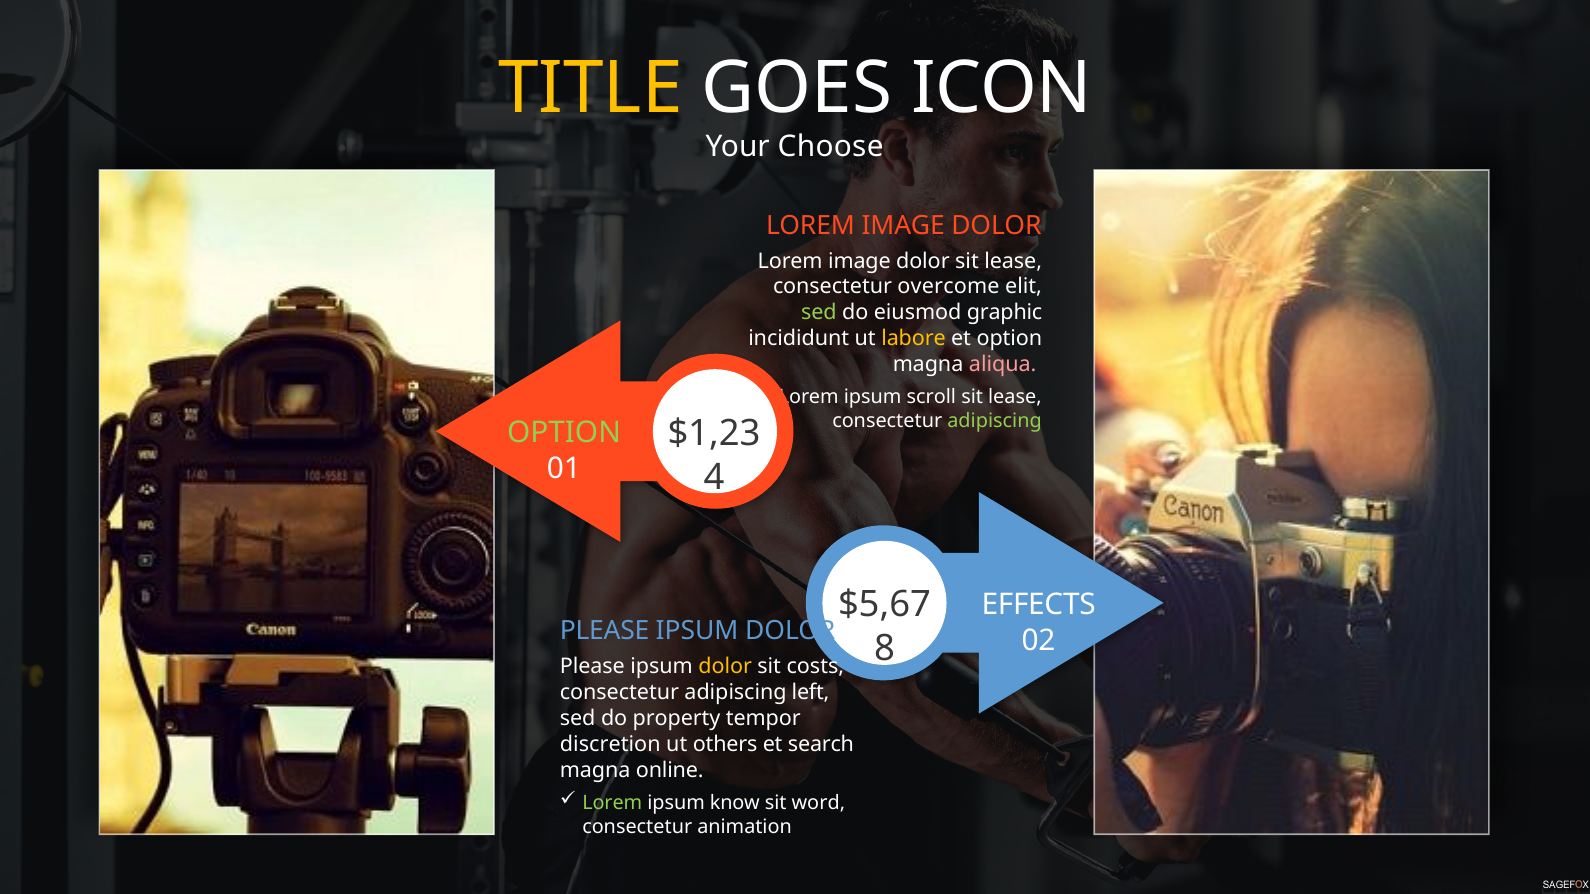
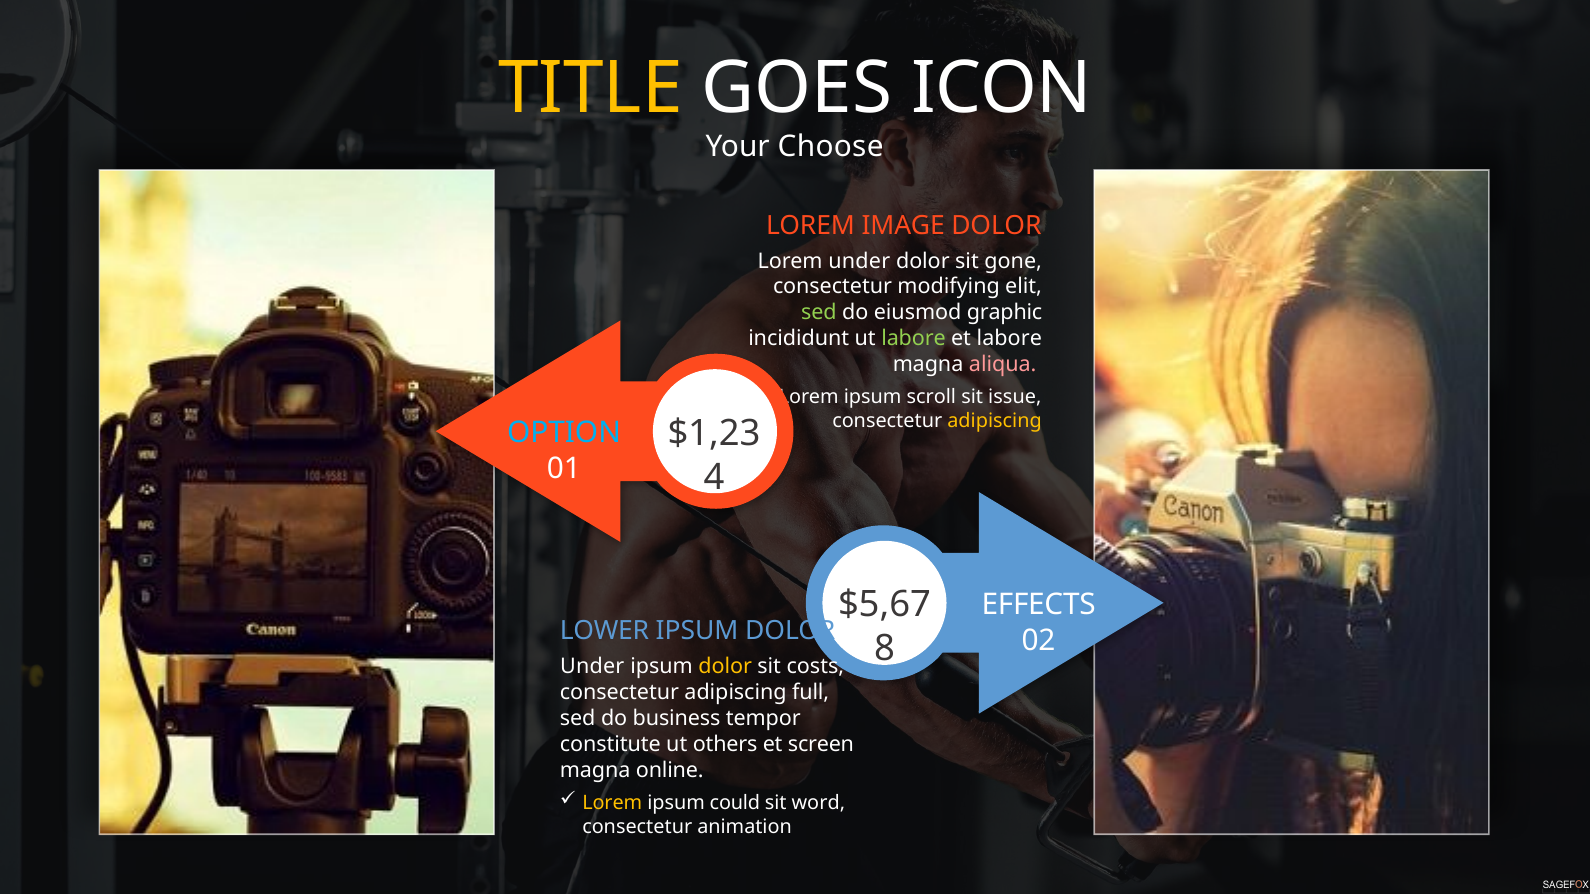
image: image -> under (859, 261)
dolor sit lease: lease -> gone (1013, 261)
overcome: overcome -> modifying (949, 287)
labore colour: yellow -> light green (914, 339)
et option: option -> labore (1009, 339)
lease: lease -> issue (1015, 397)
adipiscing colour: light green -> yellow (995, 421)
OPTION colour: light green -> light blue (564, 433)
PLEASE: PLEASE -> LOWER (605, 631)
Please: Please -> Under (592, 667)
left: left -> full (811, 693)
property: property -> business (677, 719)
discretion: discretion -> constitute (610, 745)
search: search -> screen (821, 745)
Lorem colour: light green -> yellow (612, 803)
know: know -> could (735, 803)
